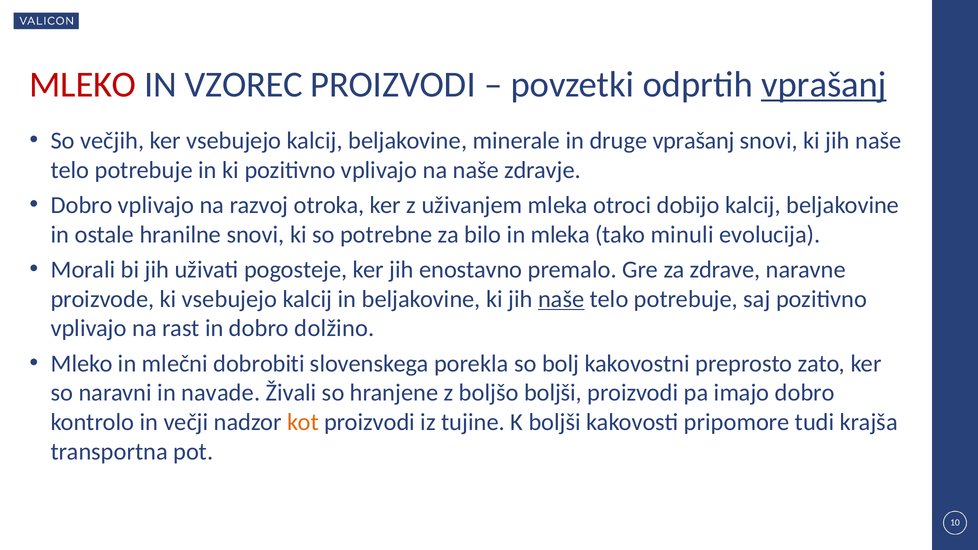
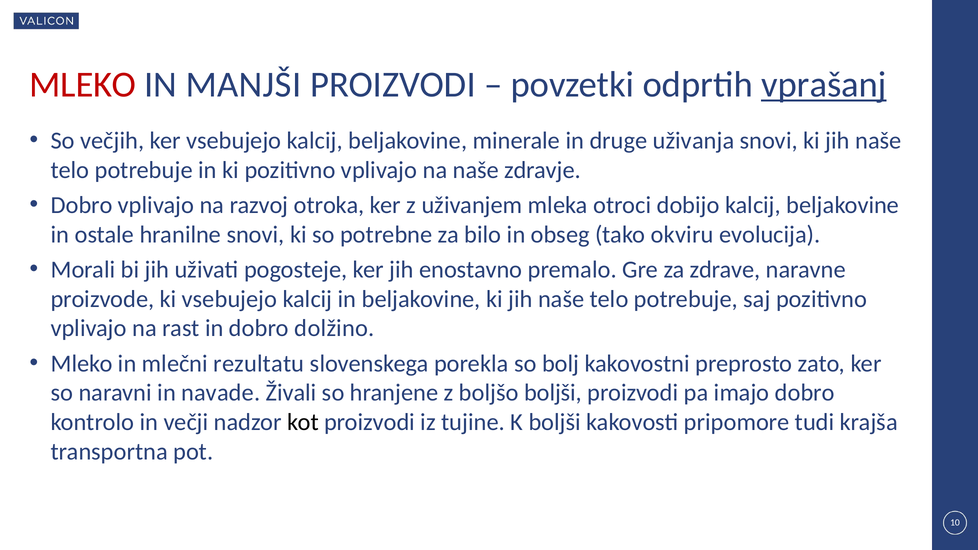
VZOREC: VZOREC -> MANJŠI (243, 85)
druge vprašanj: vprašanj -> uživanja (694, 141)
in mleka: mleka -> obseg (560, 235)
minuli: minuli -> okviru (682, 235)
naše underline: present -> none (561, 299)
dobrobiti: dobrobiti -> rezultatu (259, 364)
kot colour: orange -> black (303, 422)
